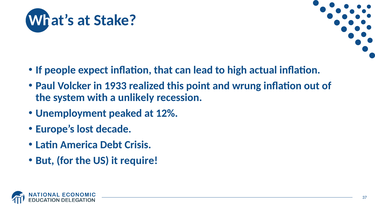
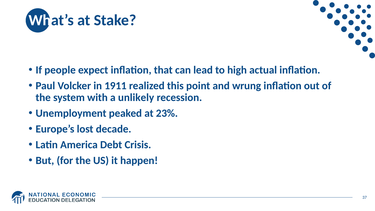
1933: 1933 -> 1911 (116, 86)
12%: 12% -> 23% (167, 113)
require: require -> happen (139, 160)
